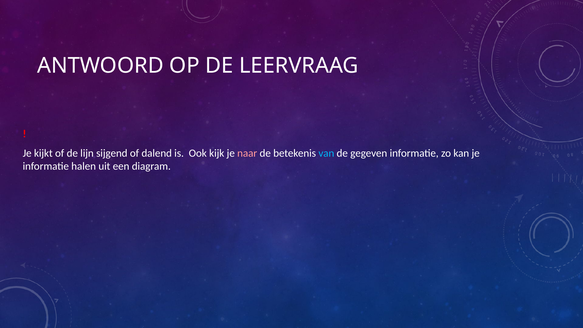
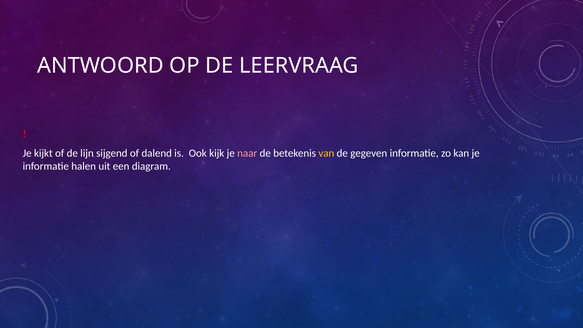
van colour: light blue -> yellow (326, 153)
